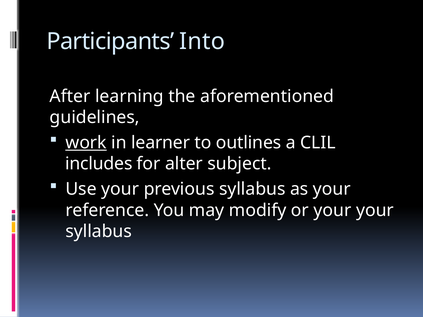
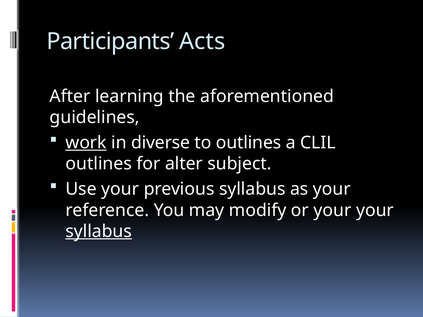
Into: Into -> Acts (202, 42)
learner: learner -> diverse (161, 143)
includes: includes -> outlines (99, 164)
syllabus underline: none -> present (99, 232)
